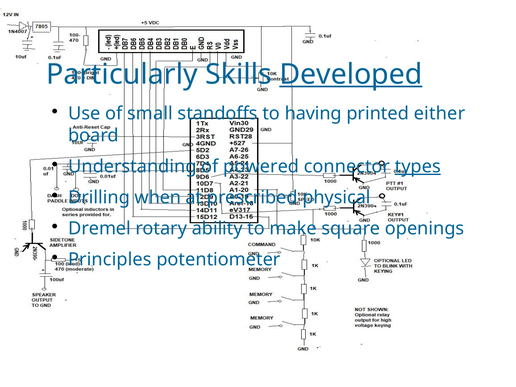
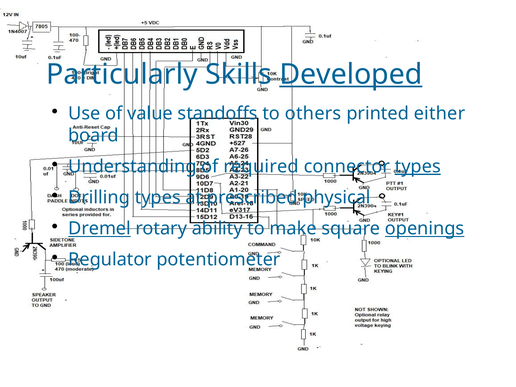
small: small -> value (150, 114)
having: having -> others (313, 114)
powered: powered -> required (261, 166)
Drilling when: when -> types (158, 198)
Dremel underline: none -> present (100, 229)
openings underline: none -> present (425, 229)
Principles: Principles -> Regulator (110, 260)
